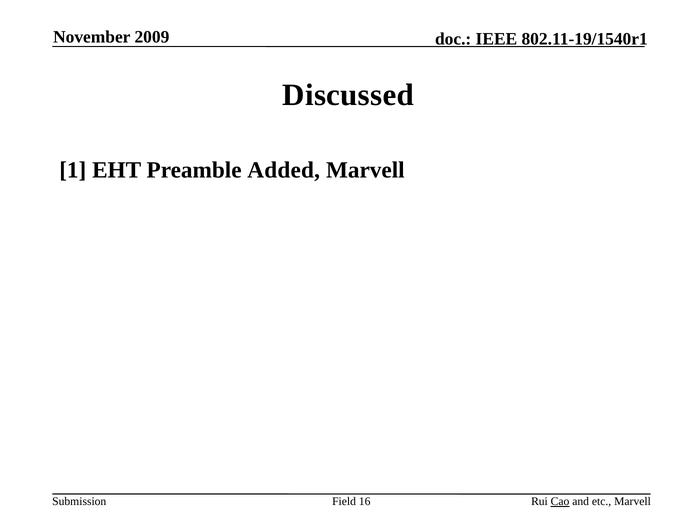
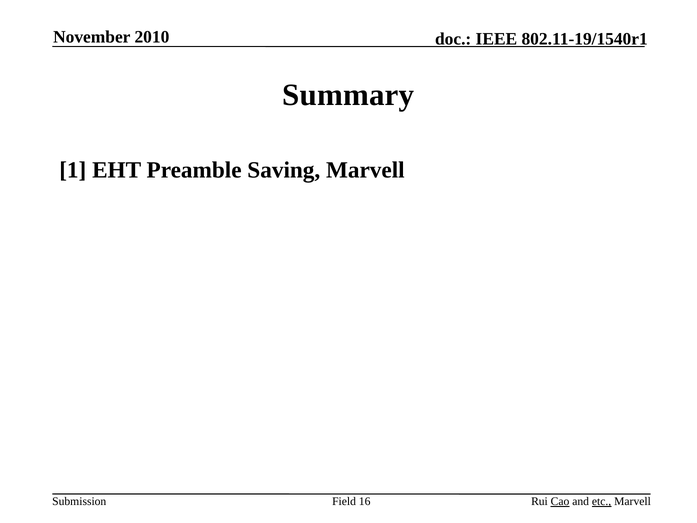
2009: 2009 -> 2010 (152, 37)
Discussed: Discussed -> Summary (348, 95)
Added: Added -> Saving (284, 170)
etc underline: none -> present (602, 501)
